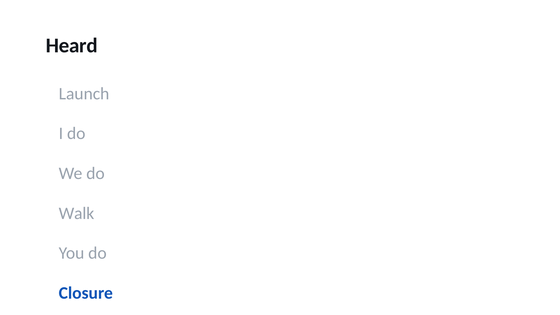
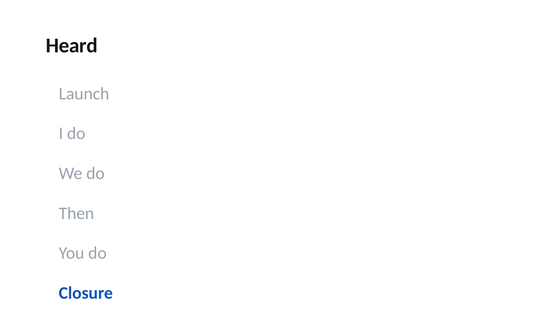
Walk: Walk -> Then (76, 213)
